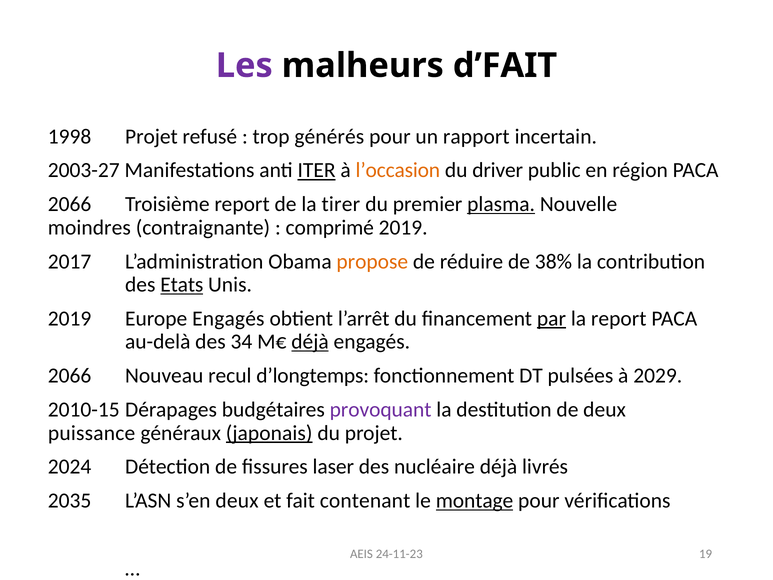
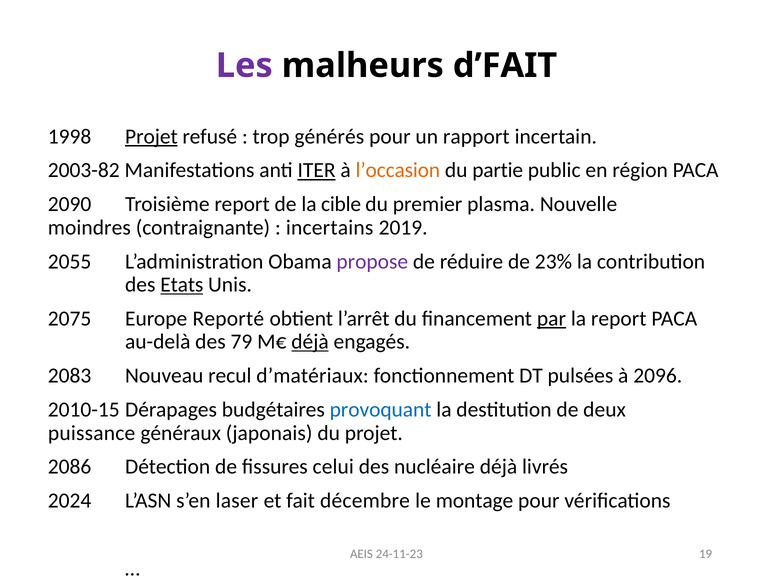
Projet underline: none -> present (151, 136)
2003-27: 2003-27 -> 2003-82 (84, 170)
driver: driver -> partie (498, 170)
2066: 2066 -> 2090 (70, 204)
tirer: tirer -> cible (341, 204)
plasma underline: present -> none (501, 204)
comprimé: comprimé -> incertains (330, 227)
2017: 2017 -> 2055 (70, 261)
propose colour: orange -> purple (372, 261)
38%: 38% -> 23% (553, 261)
2019: 2019 -> 2075 (70, 318)
Europe Engagés: Engagés -> Reporté (228, 318)
34: 34 -> 79 (241, 342)
2066: 2066 -> 2083 (70, 376)
d’longtemps: d’longtemps -> d’matériaux (313, 376)
2029: 2029 -> 2096 (658, 376)
provoquant colour: purple -> blue (381, 410)
japonais underline: present -> none (269, 433)
2024: 2024 -> 2086 (70, 467)
laser: laser -> celui (333, 467)
2035: 2035 -> 2024 (70, 501)
s’en deux: deux -> laser (237, 501)
contenant: contenant -> décembre (365, 501)
montage underline: present -> none (475, 501)
